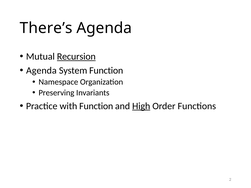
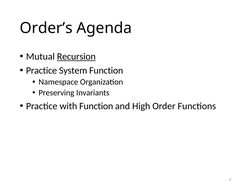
There’s: There’s -> Order’s (46, 28)
Agenda: Agenda -> Practice (41, 71)
High underline: present -> none (141, 106)
